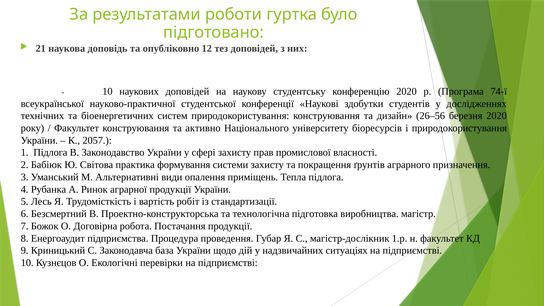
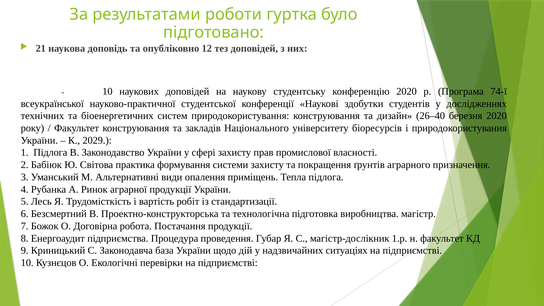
26–56: 26–56 -> 26–40 (431, 116)
активно: активно -> закладів (203, 128)
2057: 2057 -> 2029 (97, 140)
